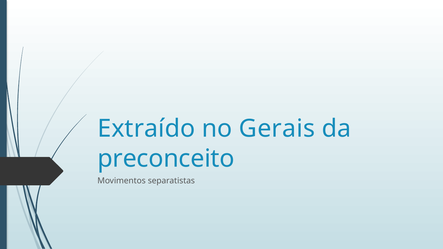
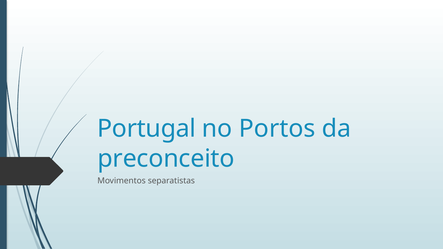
Extraído: Extraído -> Portugal (147, 129)
Gerais: Gerais -> Portos (277, 129)
